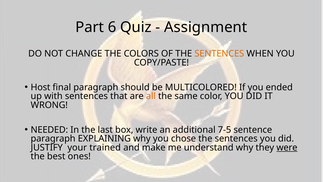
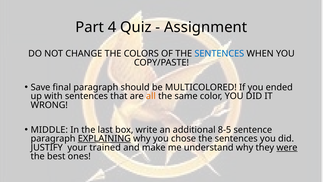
6: 6 -> 4 (112, 27)
SENTENCES colour: orange -> blue (219, 54)
Host: Host -> Save (40, 87)
NEEDED: NEEDED -> MIDDLE (49, 130)
7-5: 7-5 -> 8-5 (225, 130)
EXPLAINING underline: none -> present (104, 138)
